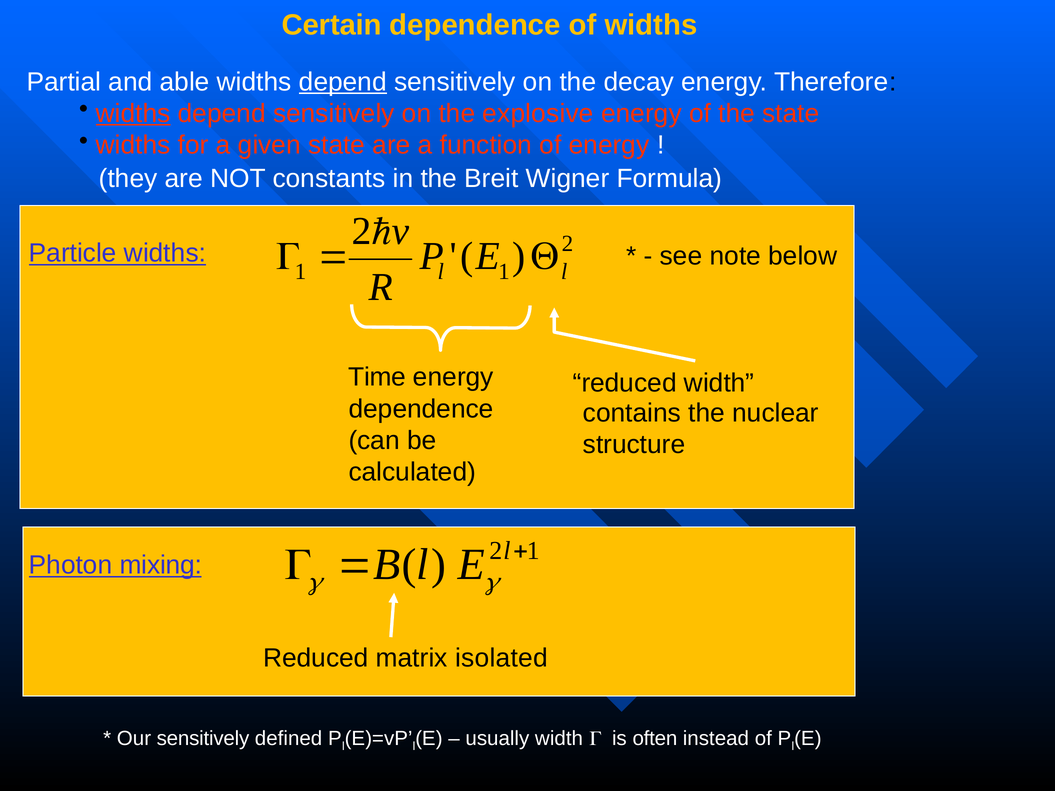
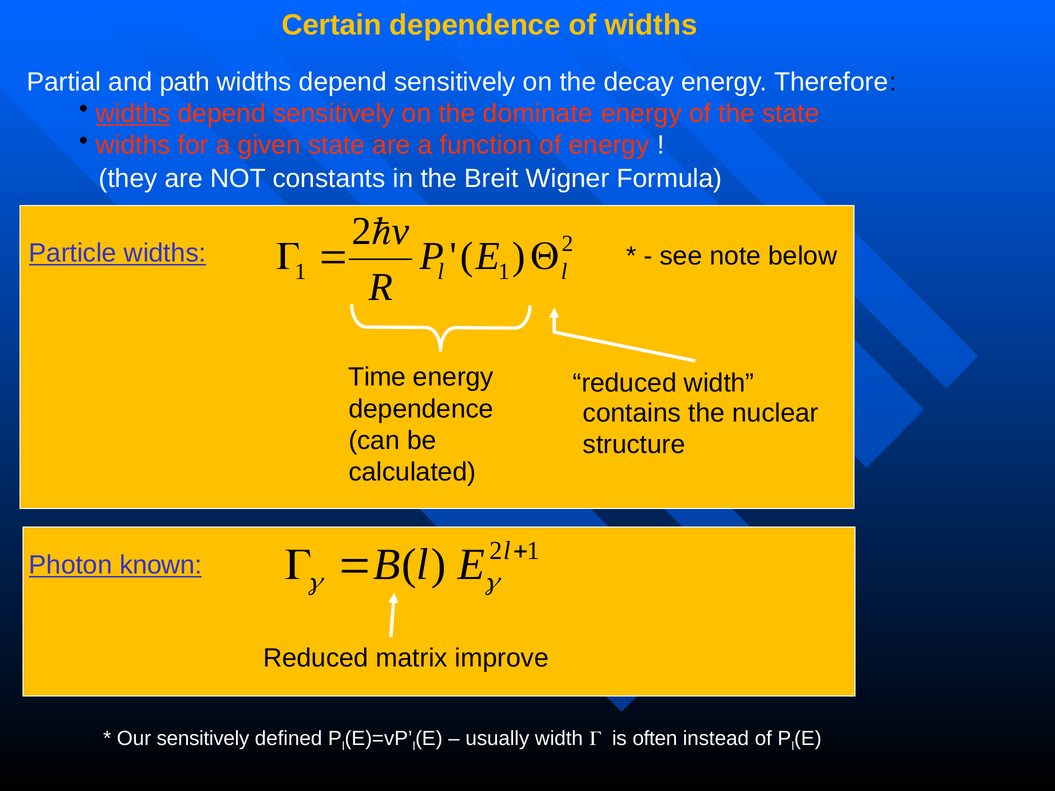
able: able -> path (185, 82)
depend underline: present -> none (343, 82)
explosive: explosive -> dominate (538, 114)
mixing: mixing -> known (161, 565)
isolated: isolated -> improve (502, 658)
